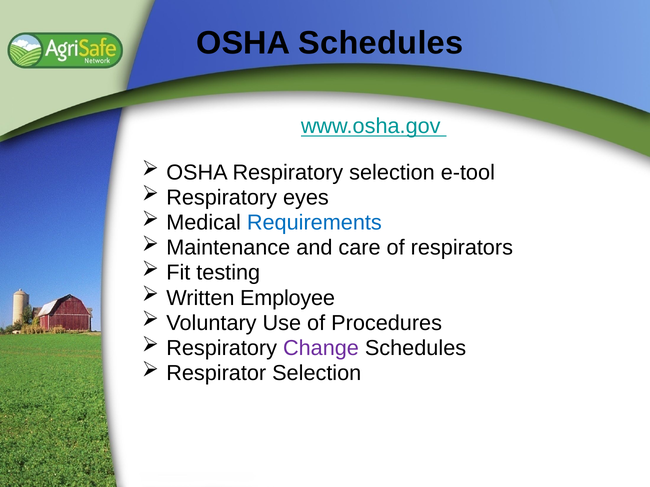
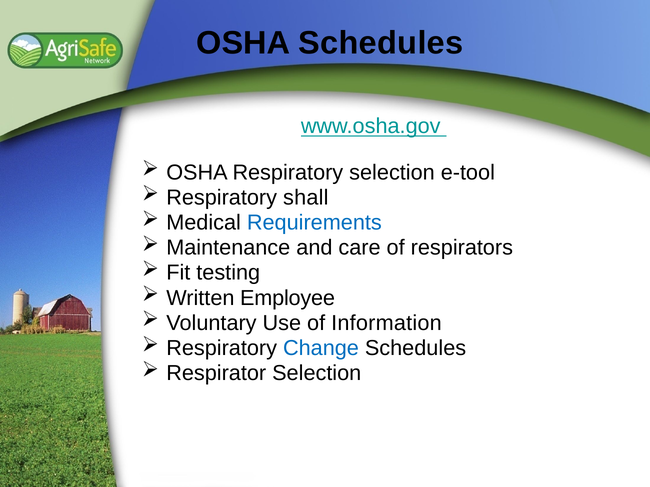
eyes: eyes -> shall (306, 198)
Procedures: Procedures -> Information (386, 323)
Change colour: purple -> blue (321, 348)
